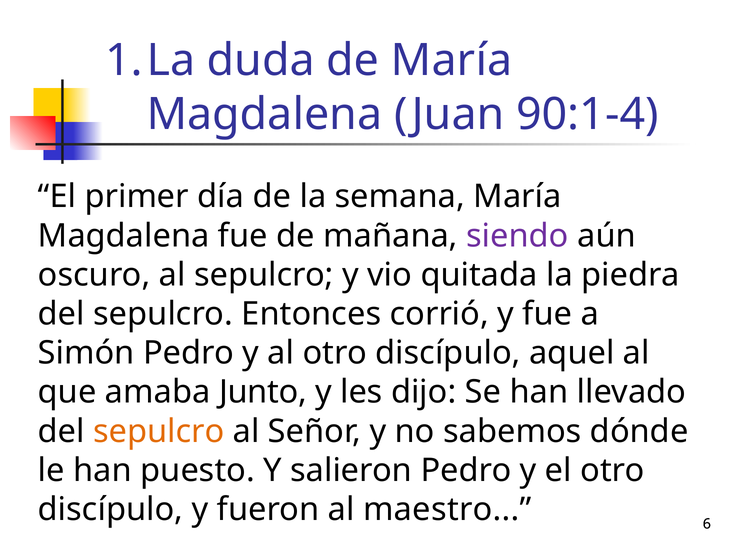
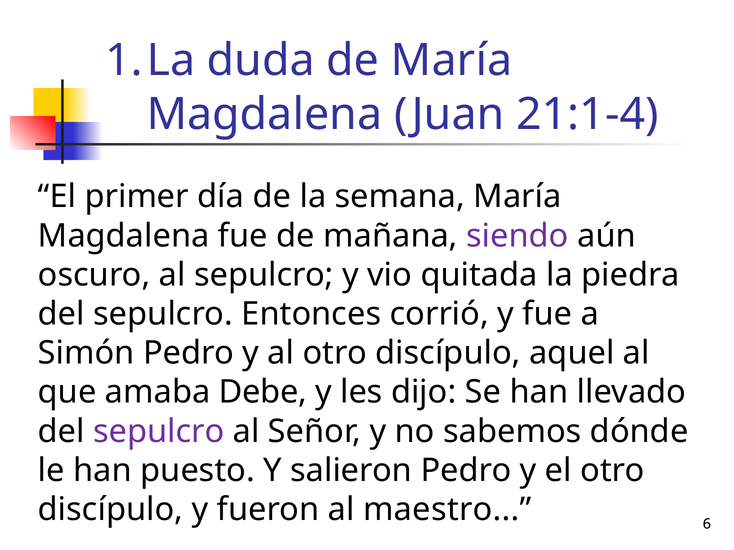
90:1-4: 90:1-4 -> 21:1-4 (587, 114)
Junto: Junto -> Debe (263, 393)
sepulcro colour: orange -> purple (159, 432)
